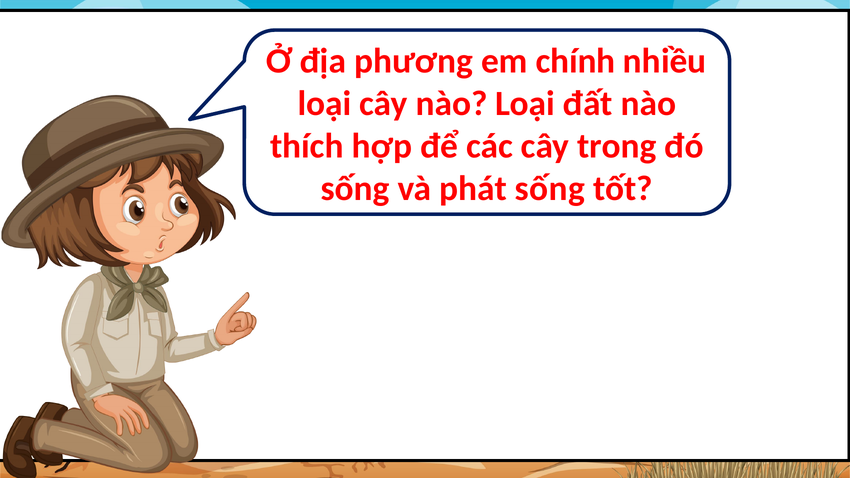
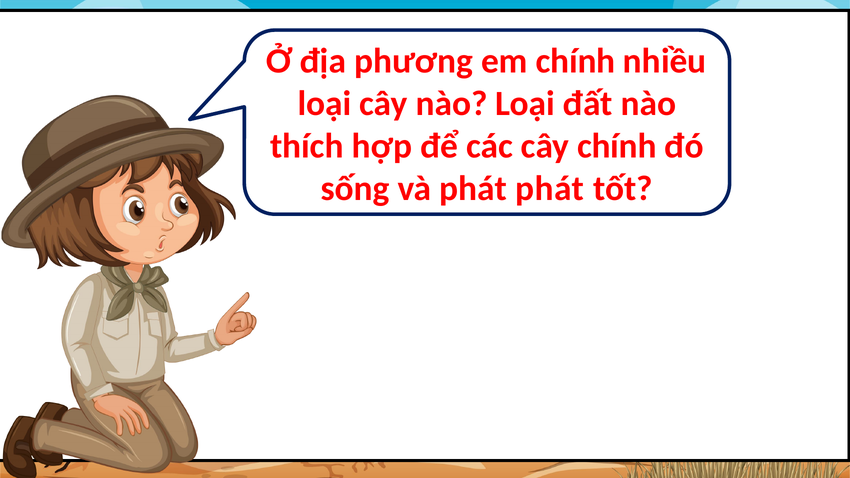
cây trong: trong -> chính (617, 146)
phát sống: sống -> phát (550, 188)
